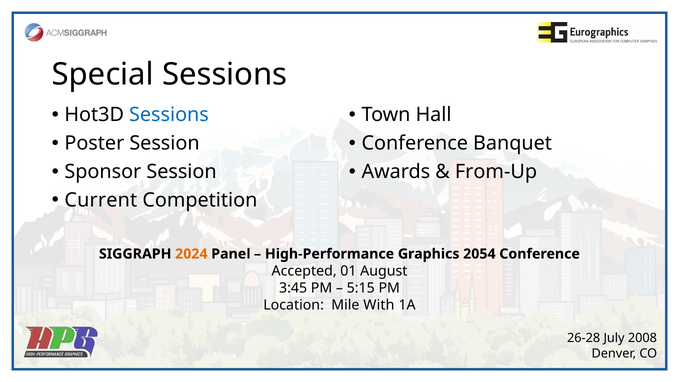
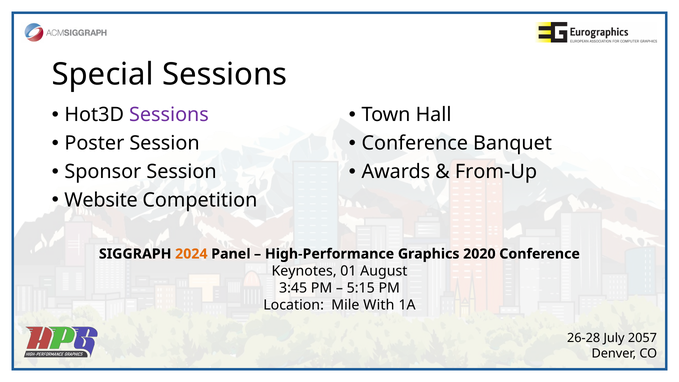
Sessions colour: blue -> purple (169, 115)
Current: Current -> Website (101, 200)
2054: 2054 -> 2020 (479, 254)
Accepted: Accepted -> Keynotes (304, 271)
2008: 2008 -> 2057 (642, 338)
